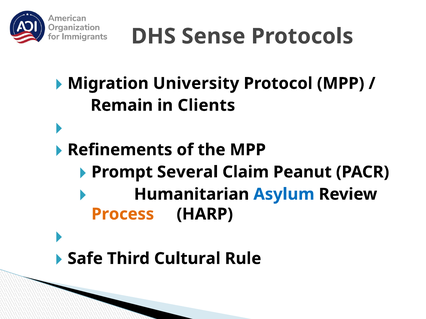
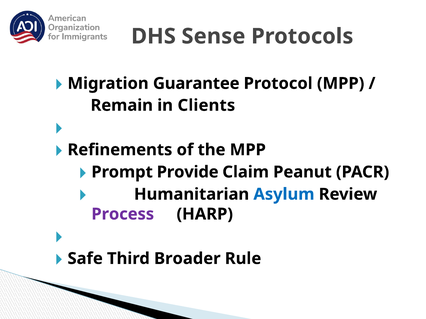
University: University -> Guarantee (196, 84)
Several: Several -> Provide (188, 172)
Process colour: orange -> purple (123, 214)
Cultural: Cultural -> Broader (187, 259)
